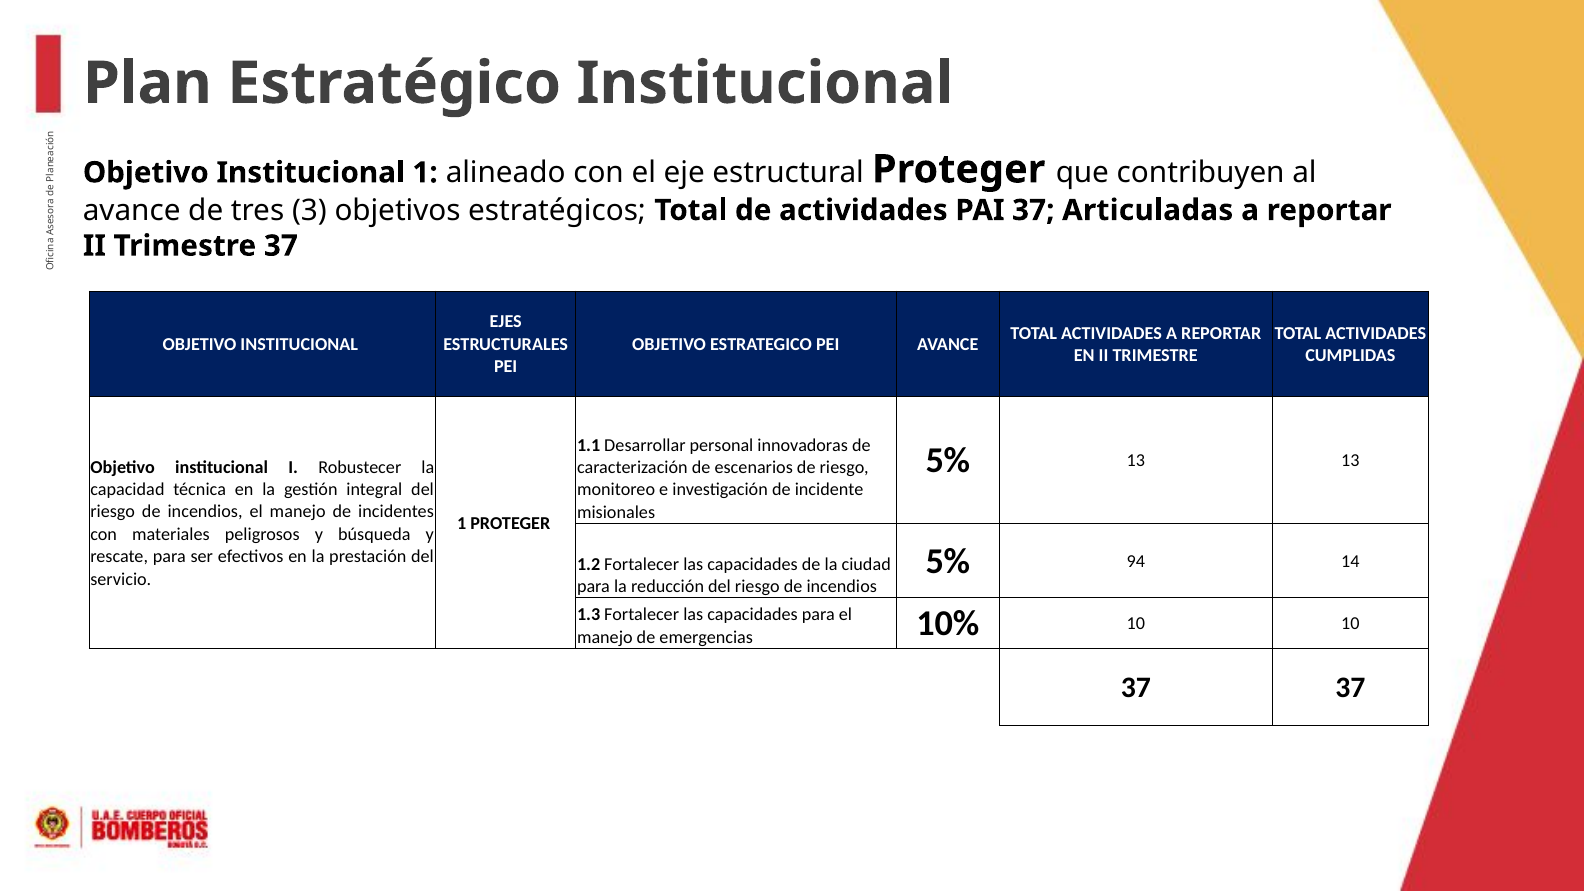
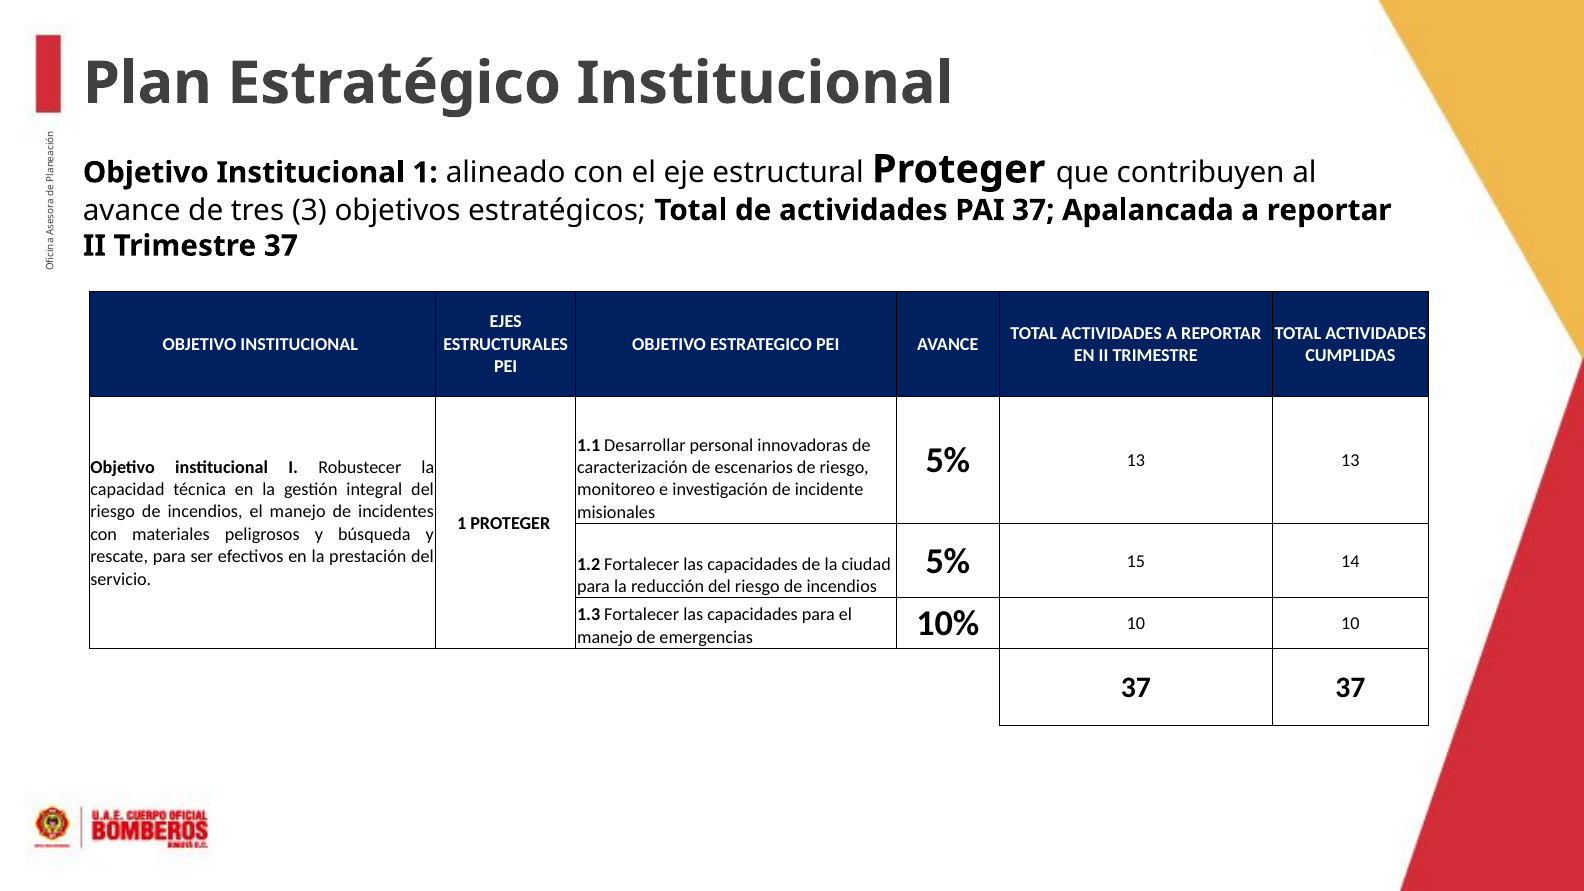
Articuladas: Articuladas -> Apalancada (1148, 210)
94: 94 -> 15 (1136, 561)
